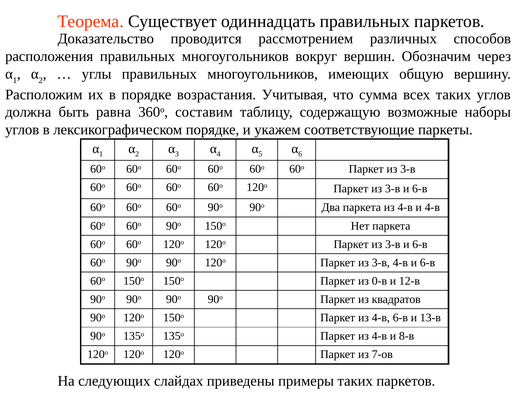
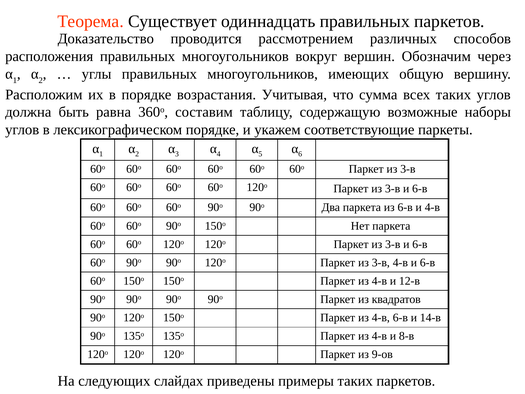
паркета из 4-в: 4-в -> 6-в (405, 207)
0-в: 0-в -> 4-в (379, 281)
13-в: 13-в -> 14-в (430, 317)
7-ов: 7-ов -> 9-ов (382, 354)
